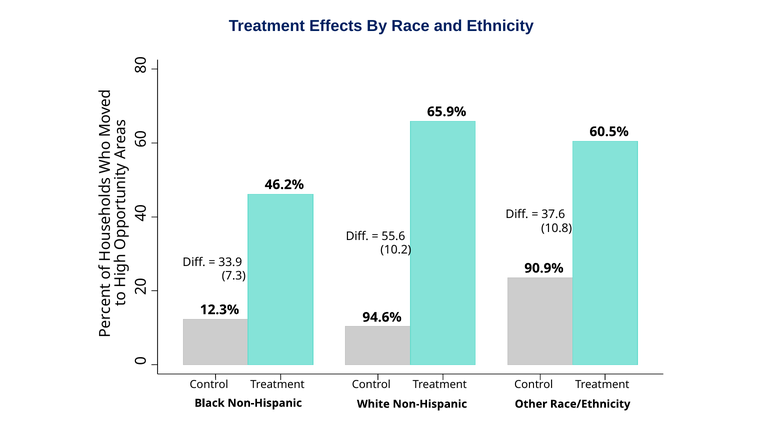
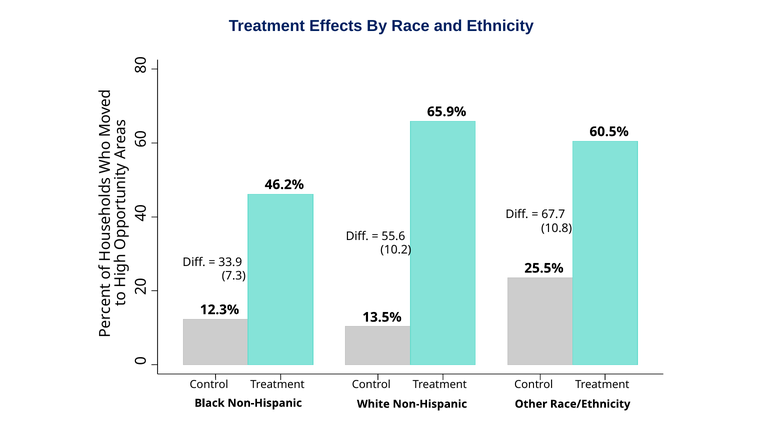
37.6: 37.6 -> 67.7 (553, 214)
90.9%: 90.9% -> 25.5% (544, 268)
94.6%: 94.6% -> 13.5% (382, 317)
